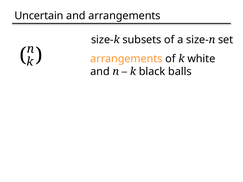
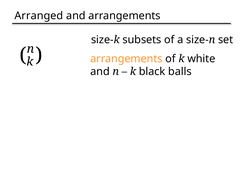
Uncertain: Uncertain -> Arranged (39, 16)
